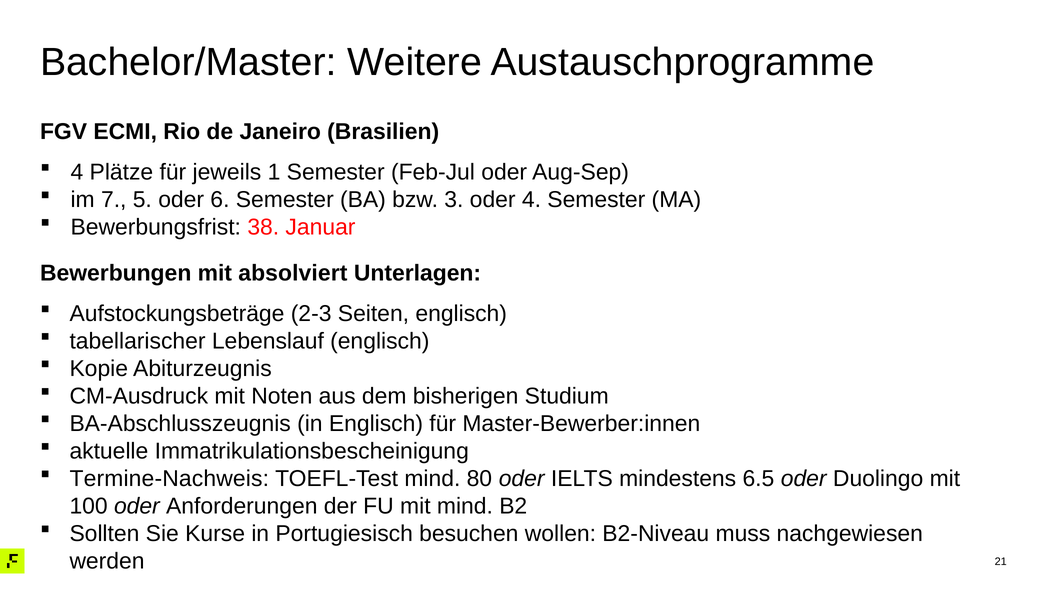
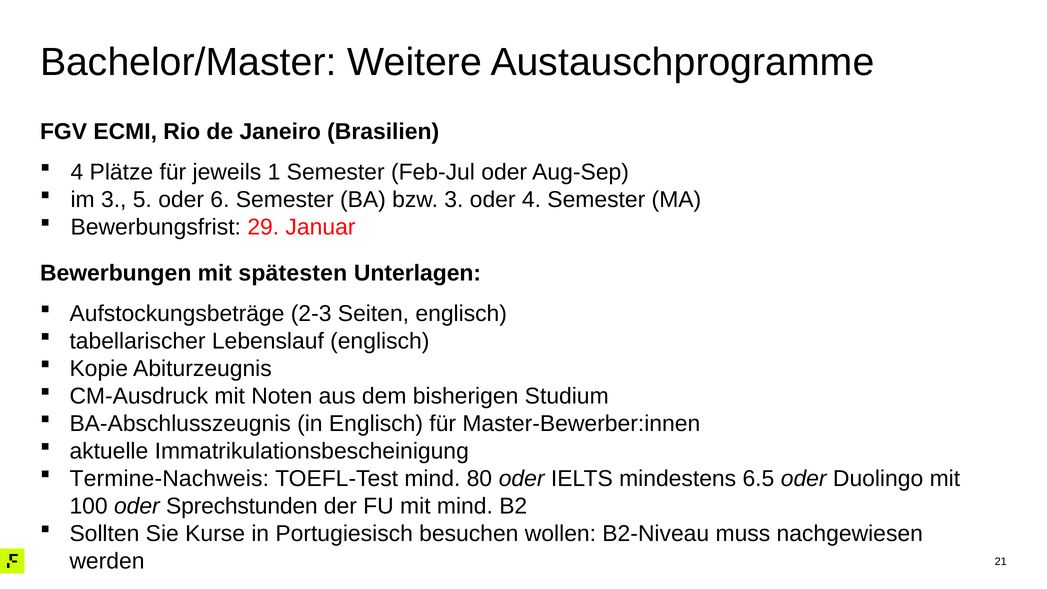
im 7: 7 -> 3 (114, 199)
38: 38 -> 29 (263, 227)
absolviert: absolviert -> spätesten (293, 273)
Anforderungen: Anforderungen -> Sprechstunden (242, 506)
